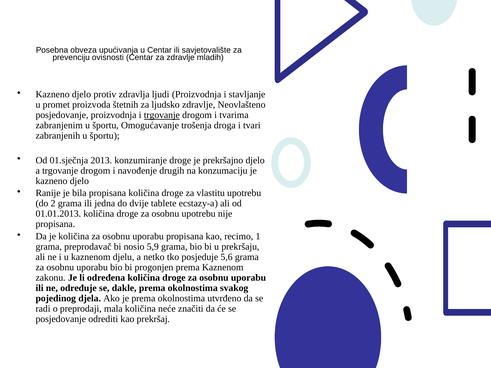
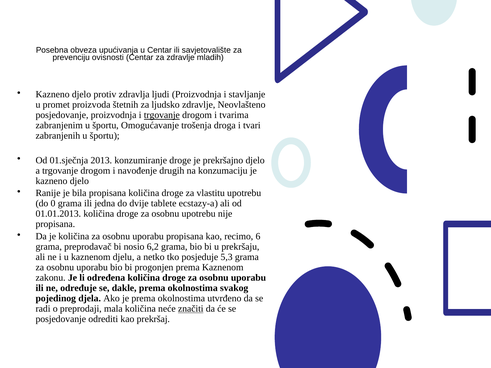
2: 2 -> 0 (53, 204)
1: 1 -> 6 (258, 237)
5,9: 5,9 -> 6,2 (153, 247)
5,6: 5,6 -> 5,3 (227, 257)
značiti underline: none -> present (191, 309)
